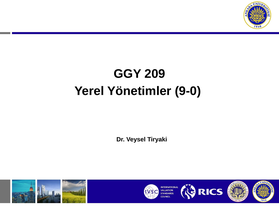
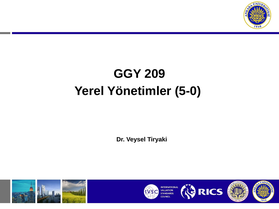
9-0: 9-0 -> 5-0 (188, 91)
